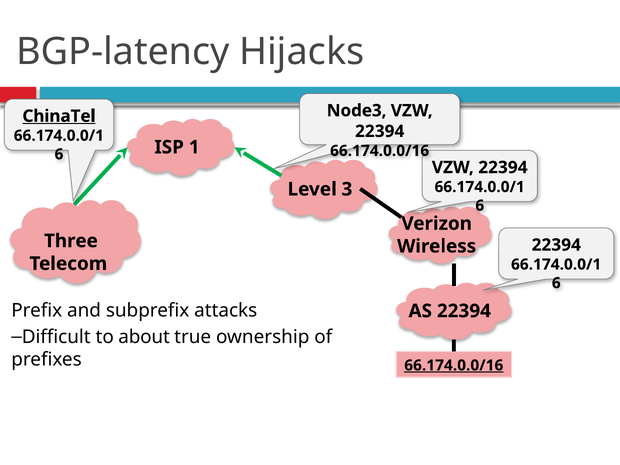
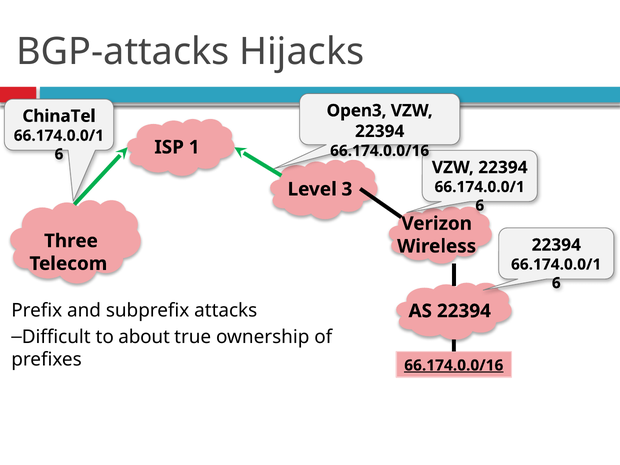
BGP-latency: BGP-latency -> BGP-attacks (123, 52)
Node3: Node3 -> Open3 (357, 111)
ChinaTel underline: present -> none (59, 116)
